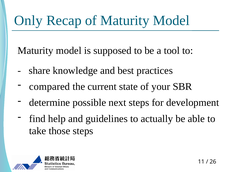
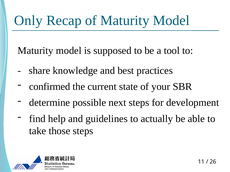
compared: compared -> confirmed (50, 87)
